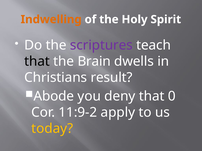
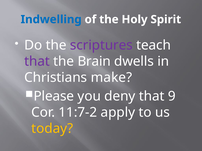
Indwelling colour: orange -> blue (51, 19)
that colour: black -> purple (37, 62)
result: result -> make (111, 78)
Abode: Abode -> Please (54, 97)
0: 0 -> 9 (172, 97)
11:9-2: 11:9-2 -> 11:7-2 (78, 113)
